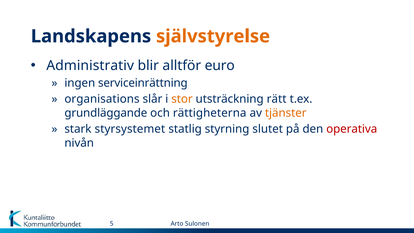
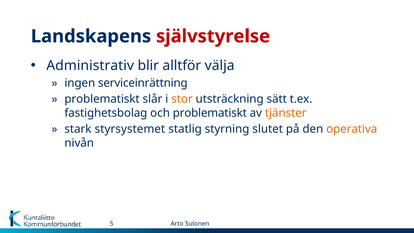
självstyrelse colour: orange -> red (213, 36)
euro: euro -> välja (220, 66)
organisations: organisations -> problematiskt (102, 99)
rätt: rätt -> sätt (277, 99)
grundläggande: grundläggande -> fastighetsbolag (106, 113)
och rättigheterna: rättigheterna -> problematiskt (210, 113)
operativa colour: red -> orange (352, 129)
